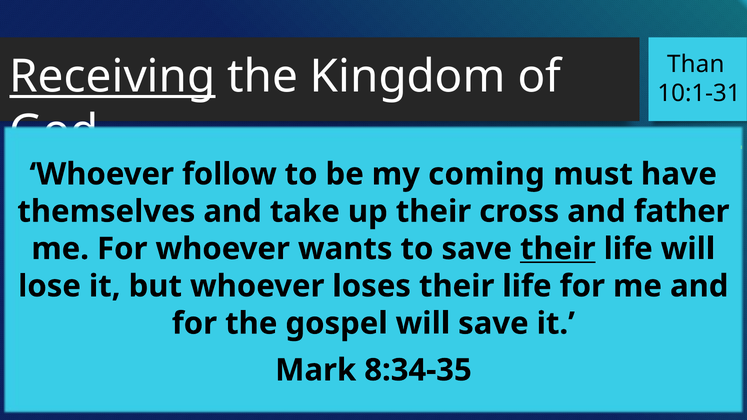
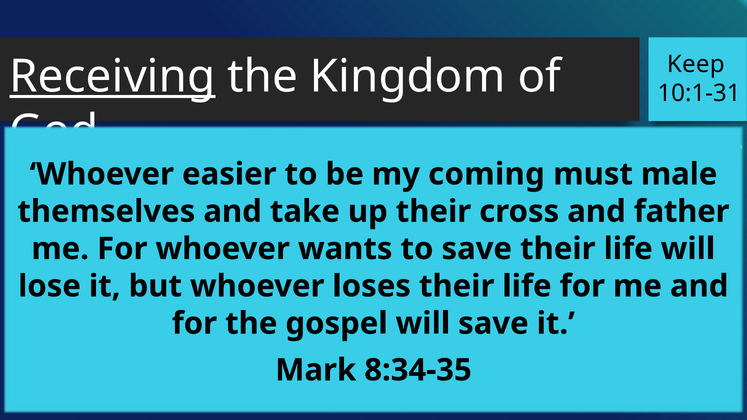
Than: Than -> Keep (696, 64)
follow: follow -> easier (229, 174)
have: have -> male (679, 174)
their underline: present -> none (558, 249)
